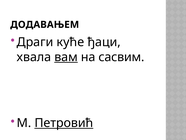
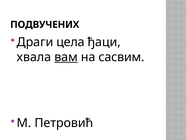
ДОДАВАЊЕМ: ДОДАВАЊЕМ -> ПОДВУЧЕНИХ (45, 25)
куће: куће -> цела (70, 42)
Петровић underline: present -> none (64, 123)
